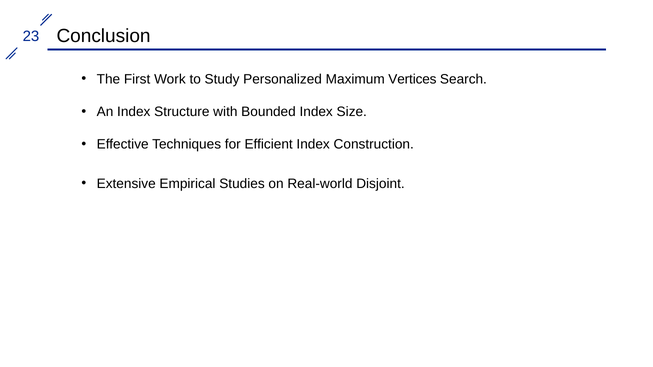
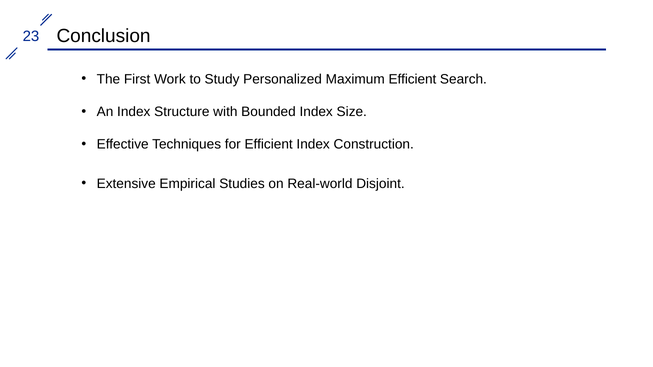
Maximum Vertices: Vertices -> Efficient (412, 79)
